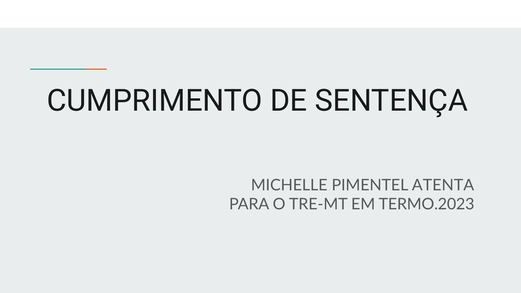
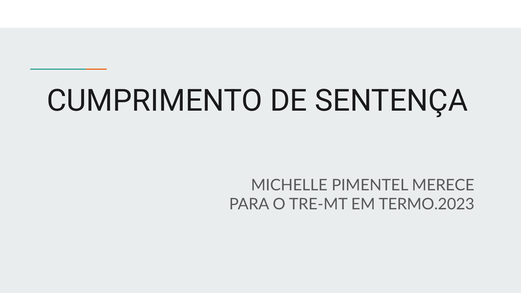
ATENTA: ATENTA -> MERECE (443, 185)
